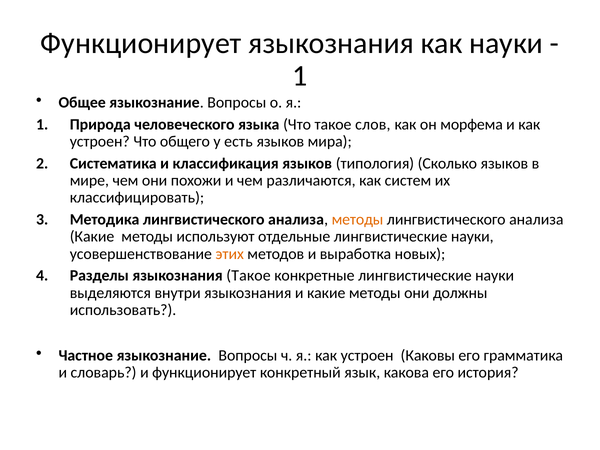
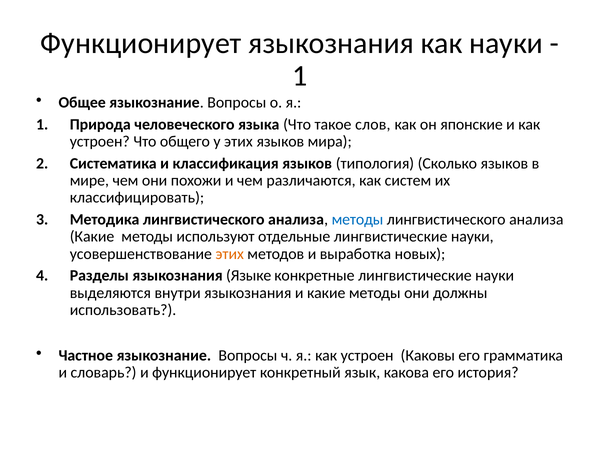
морфема: морфема -> японские (472, 125)
у есть: есть -> этих (238, 142)
методы colour: orange -> blue (358, 220)
языкознания Такое: Такое -> Языке (249, 276)
